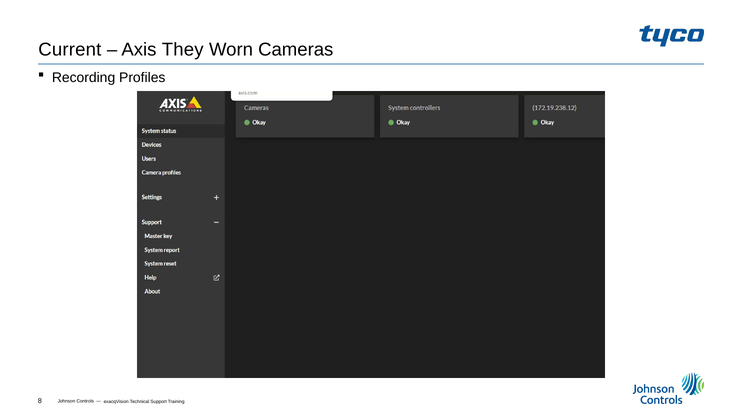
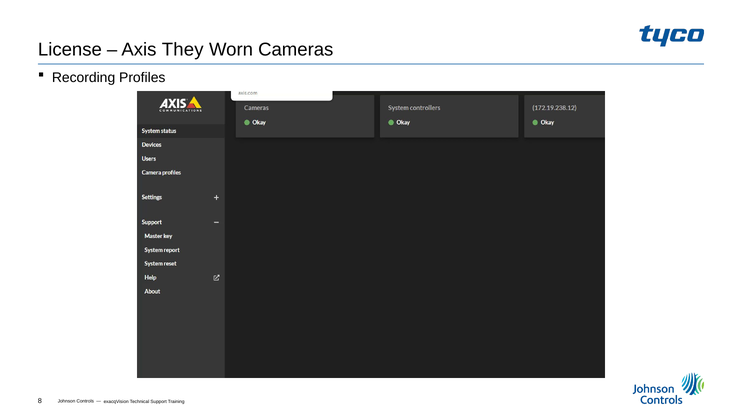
Current: Current -> License (70, 50)
